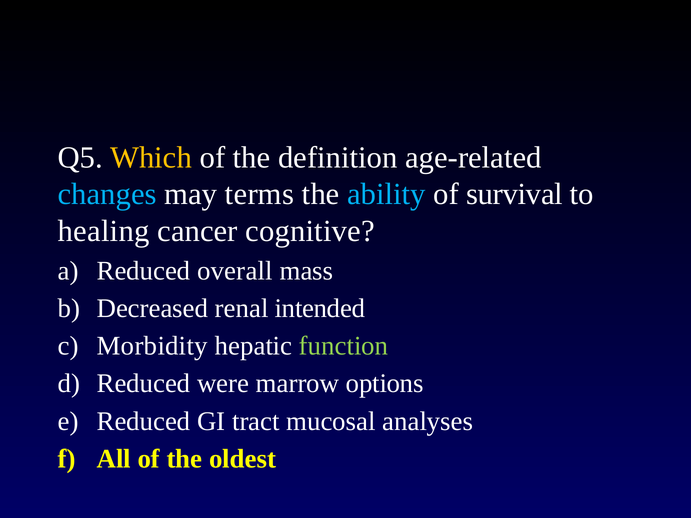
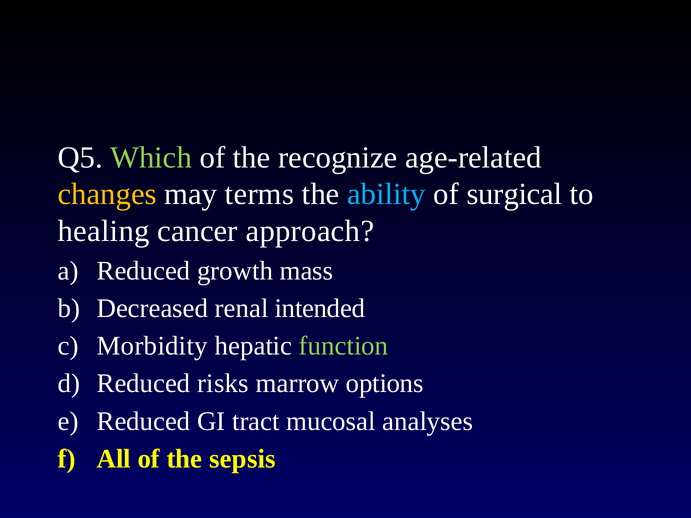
Which colour: yellow -> light green (151, 157)
definition: definition -> recognize (338, 157)
changes colour: light blue -> yellow (107, 194)
survival: survival -> surgical (514, 194)
cognitive: cognitive -> approach (310, 231)
overall: overall -> growth (235, 271)
were: were -> risks (223, 384)
oldest: oldest -> sepsis (242, 459)
